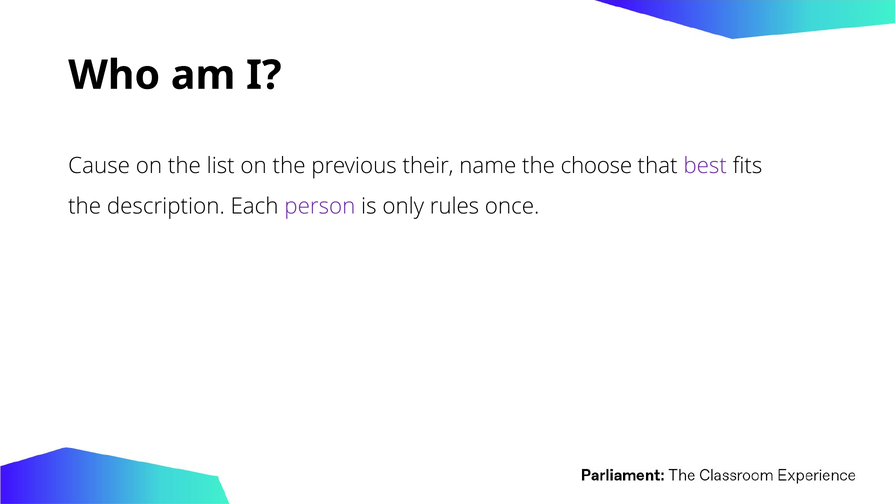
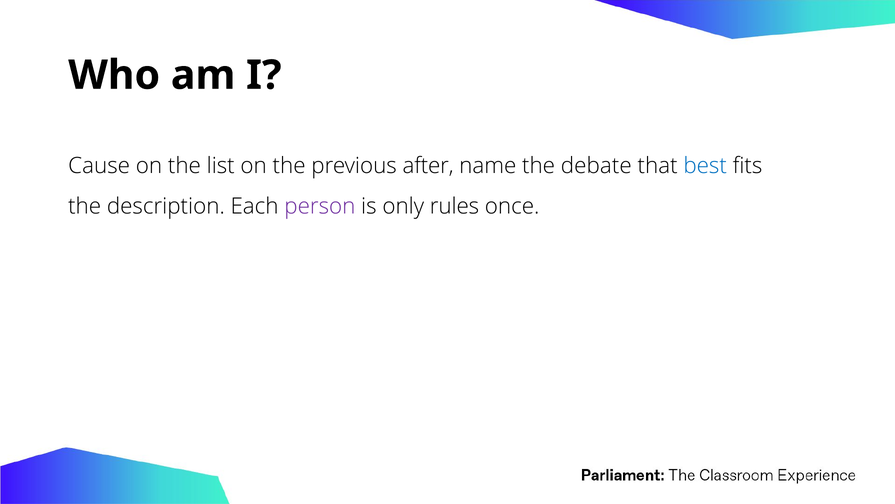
their: their -> after (428, 166)
choose: choose -> debate (596, 166)
best colour: purple -> blue (705, 166)
